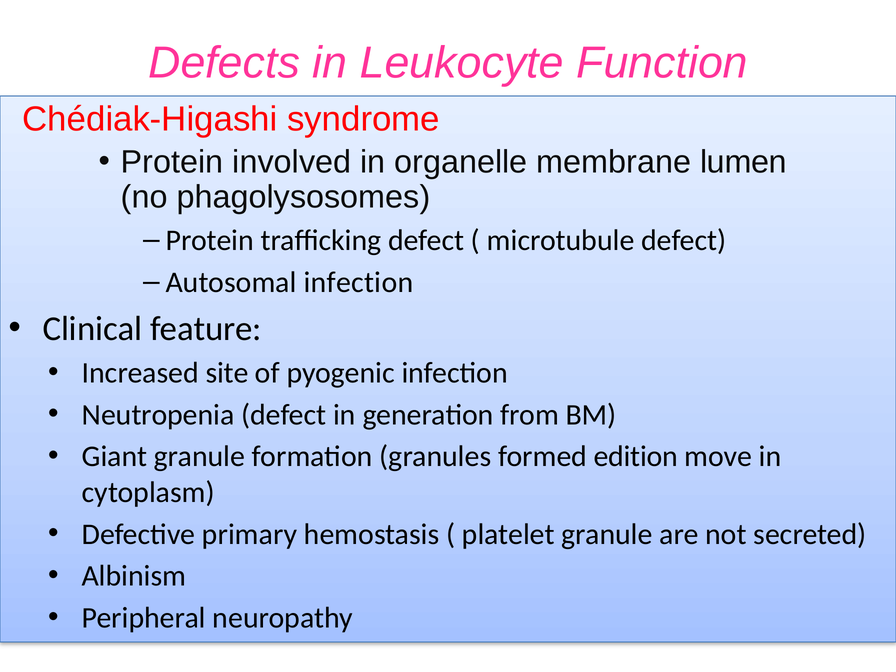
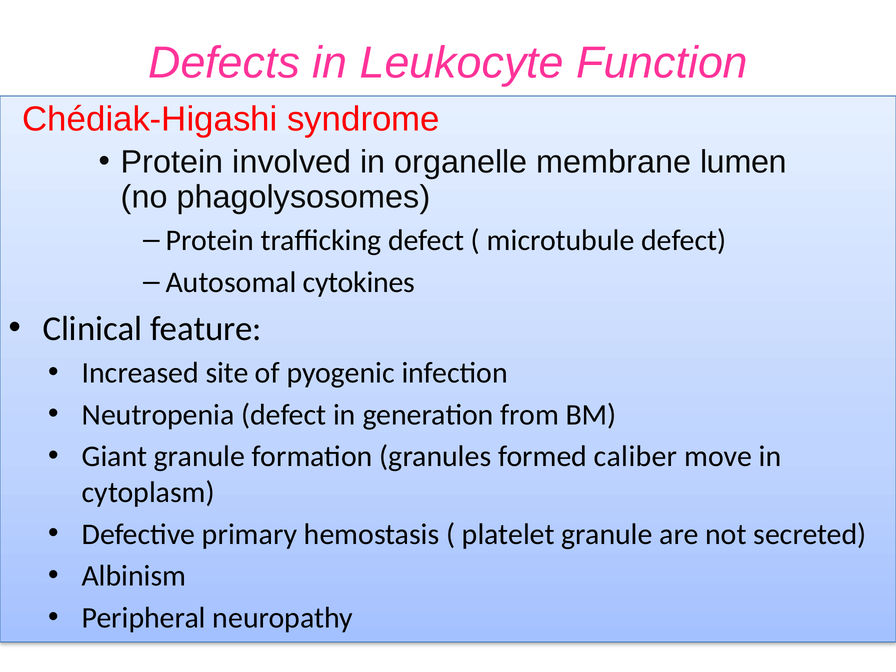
Autosomal infection: infection -> cytokines (359, 282)
edition: edition -> caliber (636, 457)
